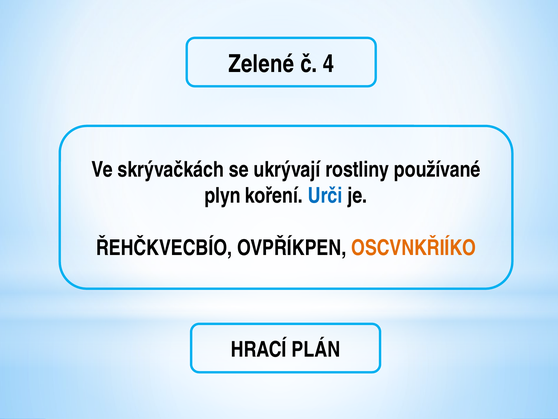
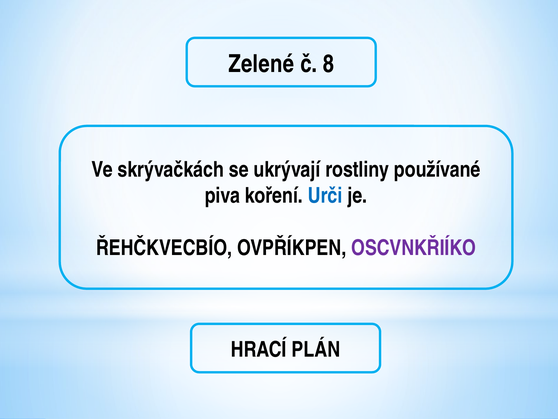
4: 4 -> 8 (329, 64)
plyn: plyn -> piva (223, 196)
OSCVNKŘIÍKO colour: orange -> purple (414, 248)
